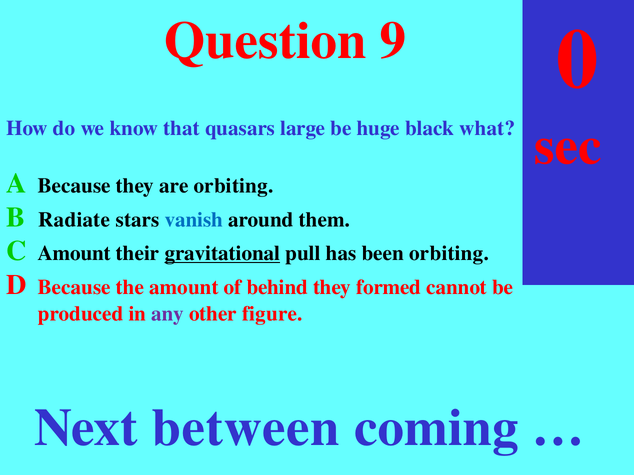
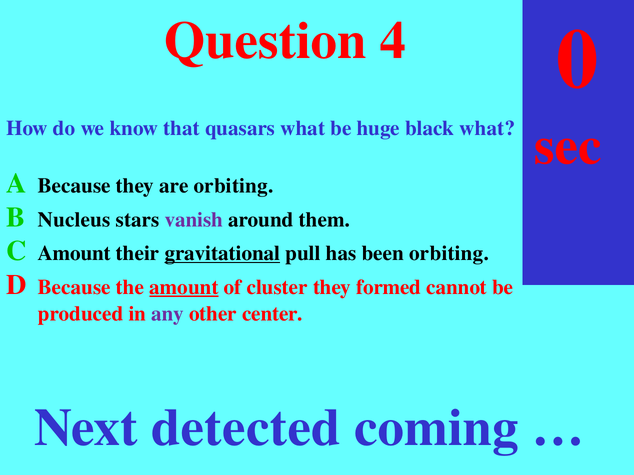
Question 9: 9 -> 4 (393, 41)
quasars large: large -> what (303, 128)
Radiate: Radiate -> Nucleus (74, 220)
vanish colour: blue -> purple (194, 220)
amount underline: none -> present (184, 287)
behind: behind -> cluster (277, 287)
figure: figure -> center (272, 314)
between: between -> detected (246, 428)
